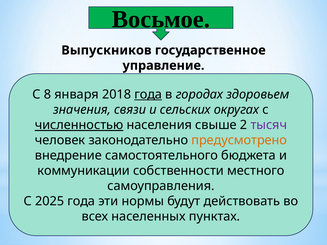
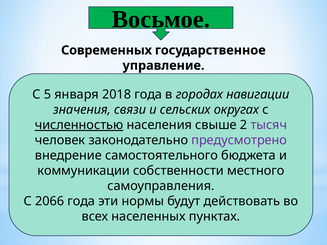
Выпускников: Выпускников -> Современных (107, 50)
8: 8 -> 5 (48, 95)
года underline: present -> none (148, 95)
здоровьем: здоровьем -> навигации (258, 95)
предусмотрено colour: orange -> purple (239, 140)
2025: 2025 -> 2066 (50, 202)
